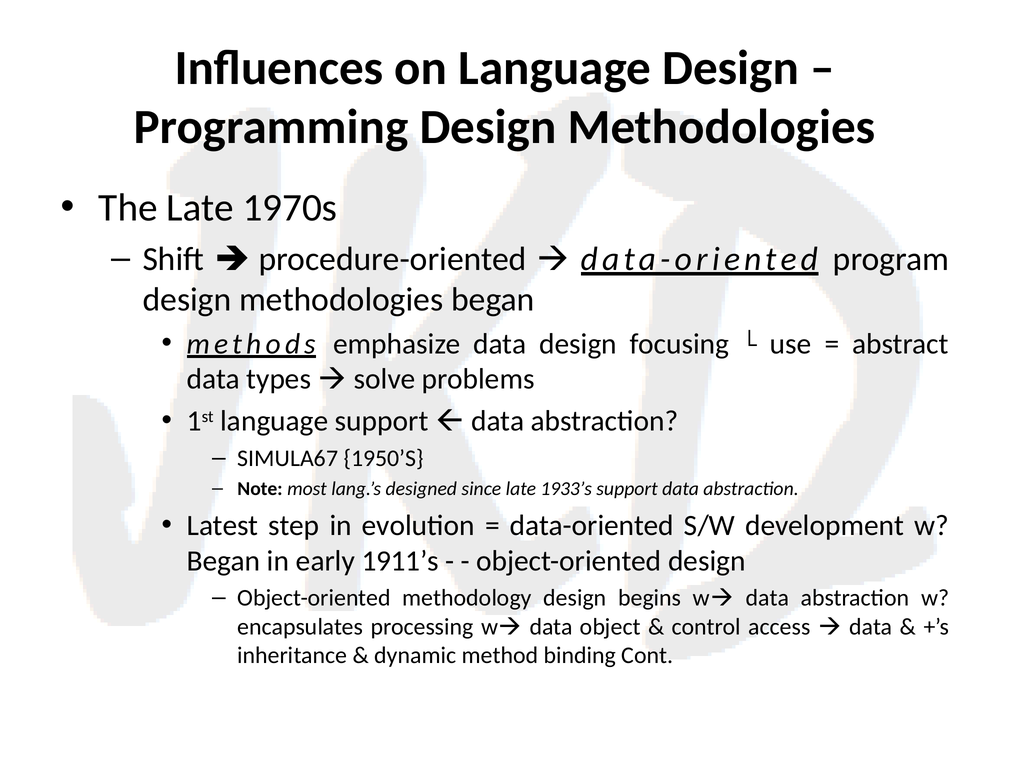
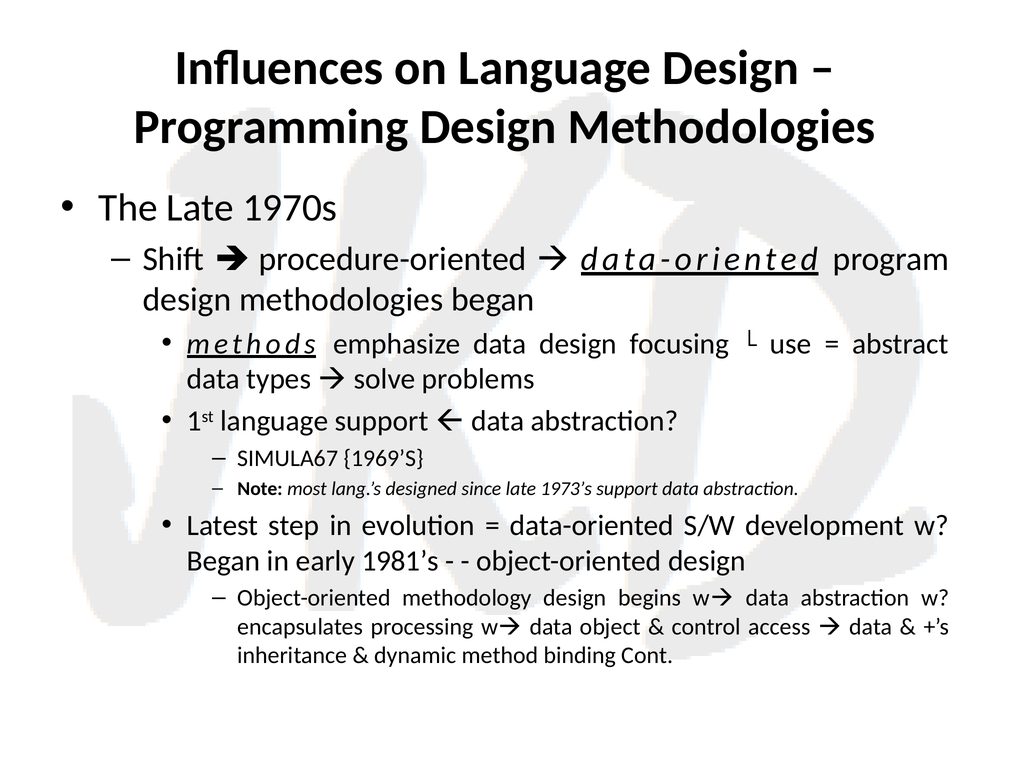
1950’S: 1950’S -> 1969’S (384, 459)
1933’s: 1933’s -> 1973’s (566, 489)
1911’s: 1911’s -> 1981’s (400, 561)
